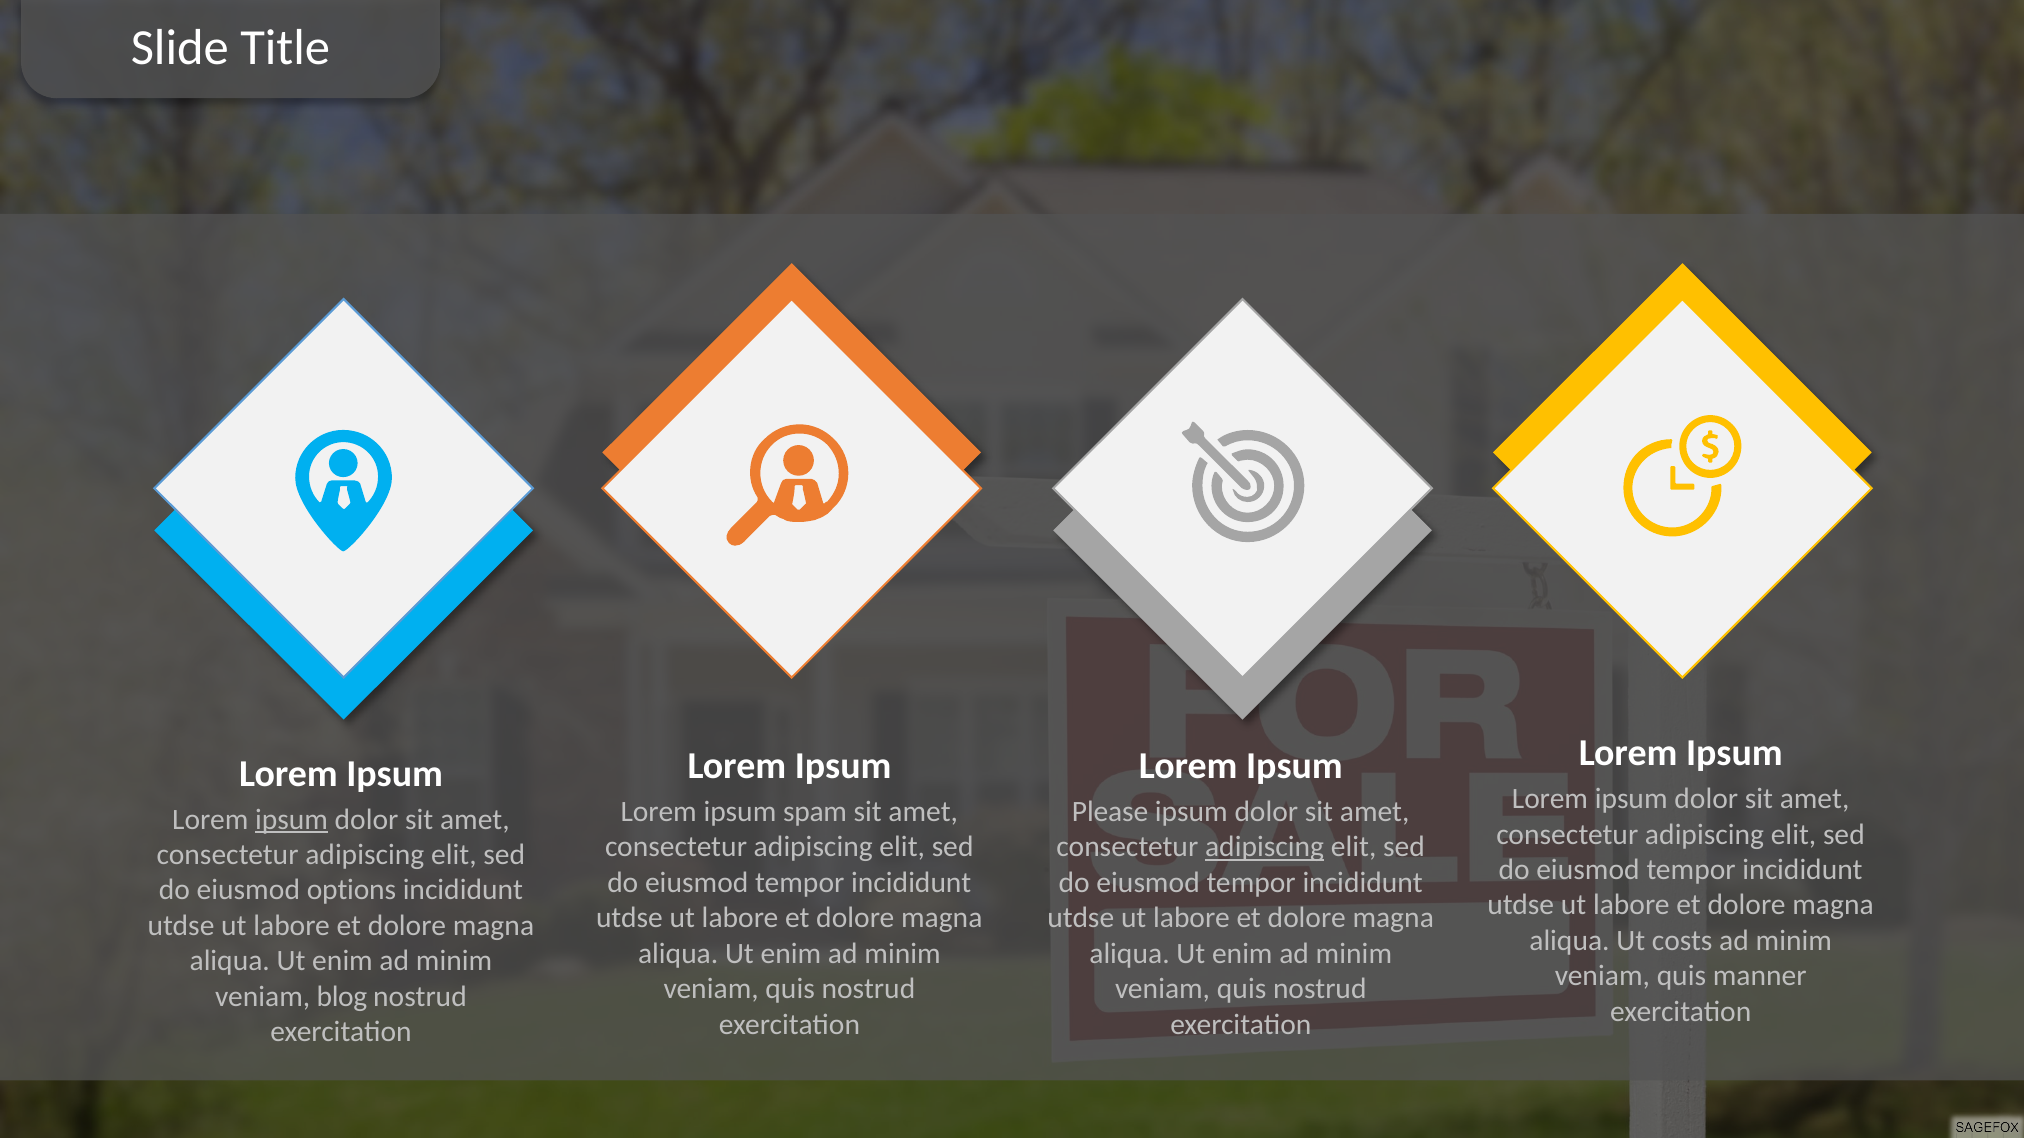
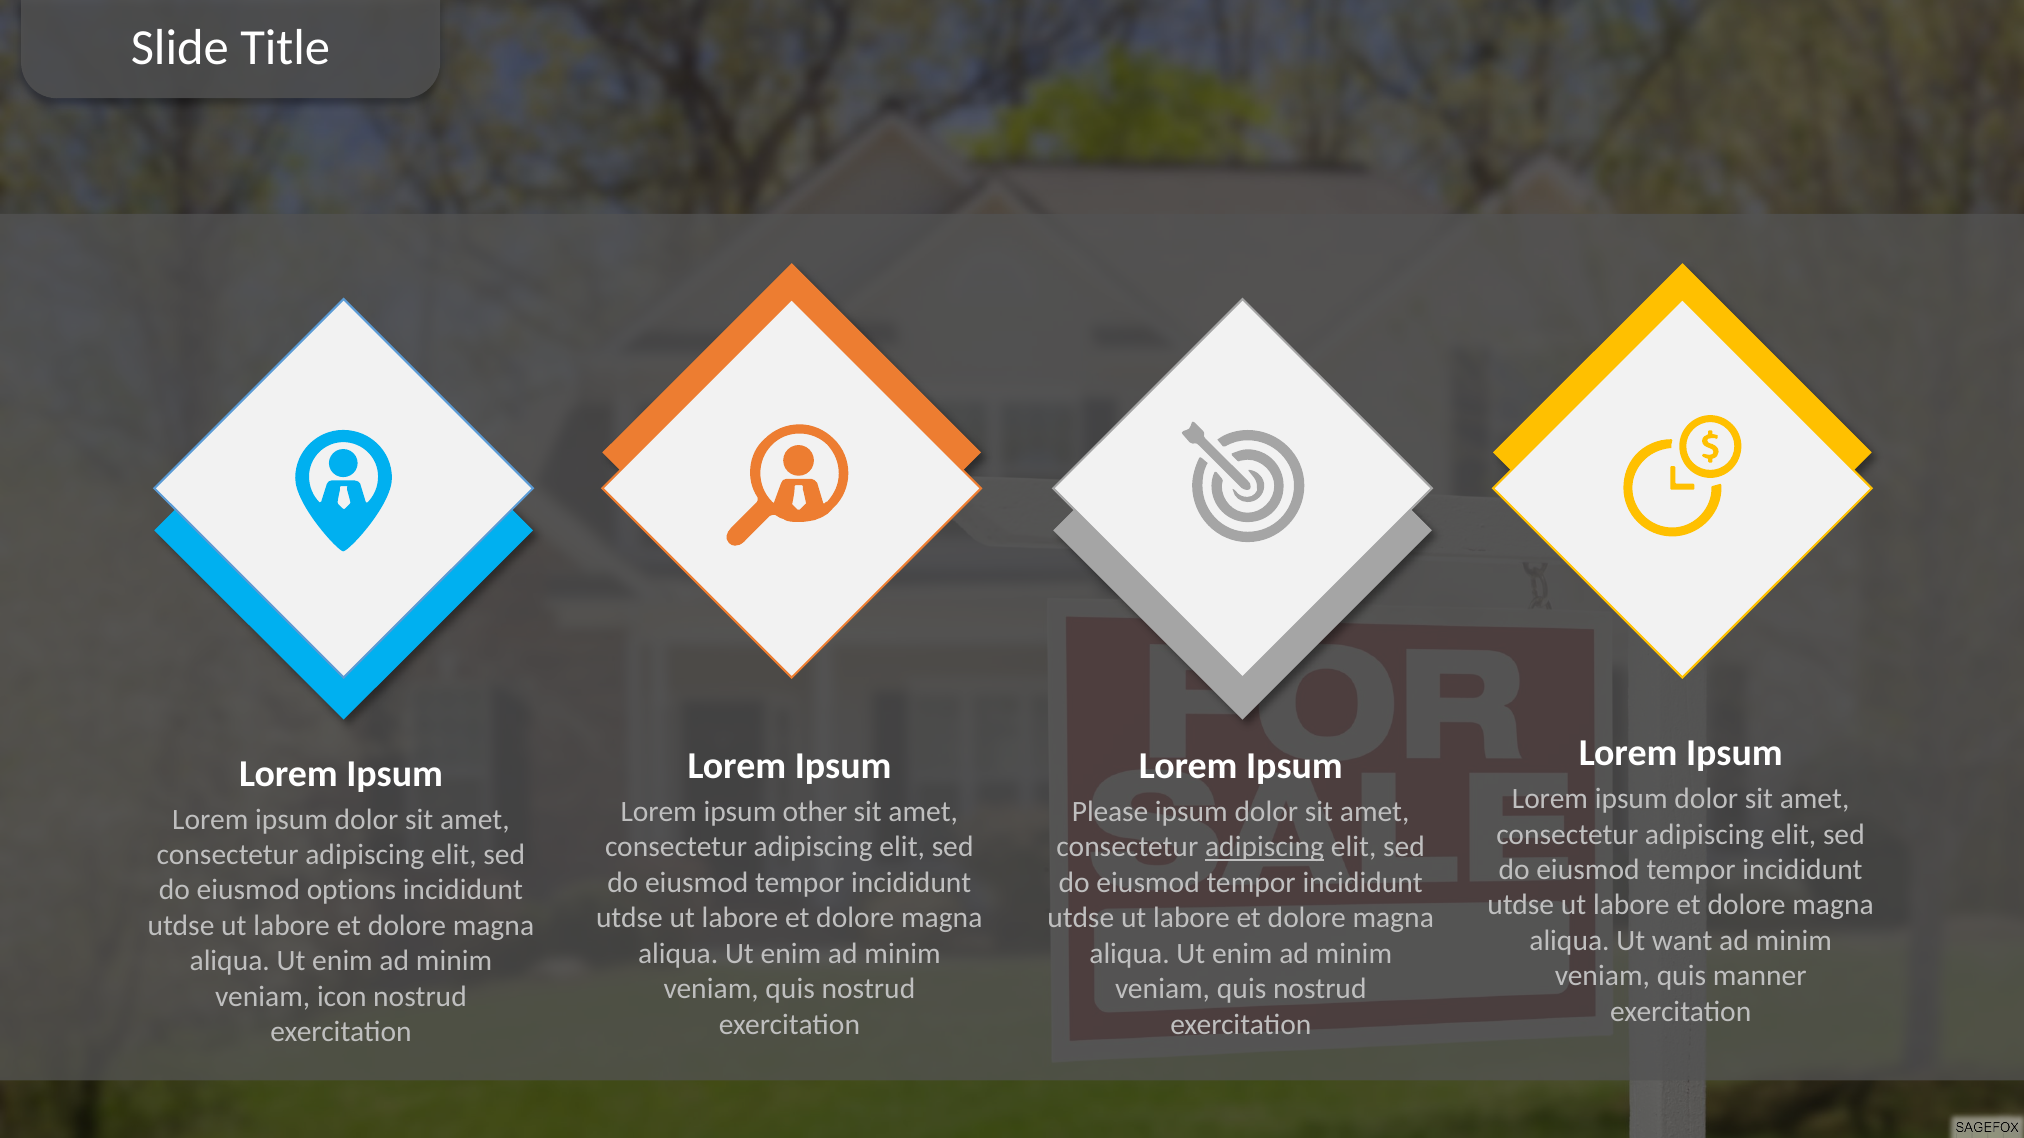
spam: spam -> other (815, 812)
ipsum underline: present -> none (292, 820)
costs: costs -> want (1682, 941)
blog: blog -> icon (342, 997)
